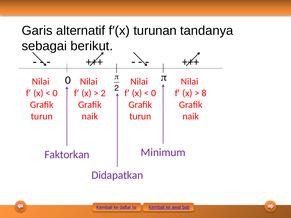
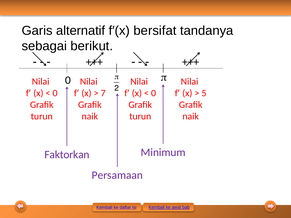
turunan: turunan -> bersifat (155, 31)
2: 2 -> 7 (103, 93)
8: 8 -> 5 (204, 93)
Didapatkan: Didapatkan -> Persamaan (117, 175)
